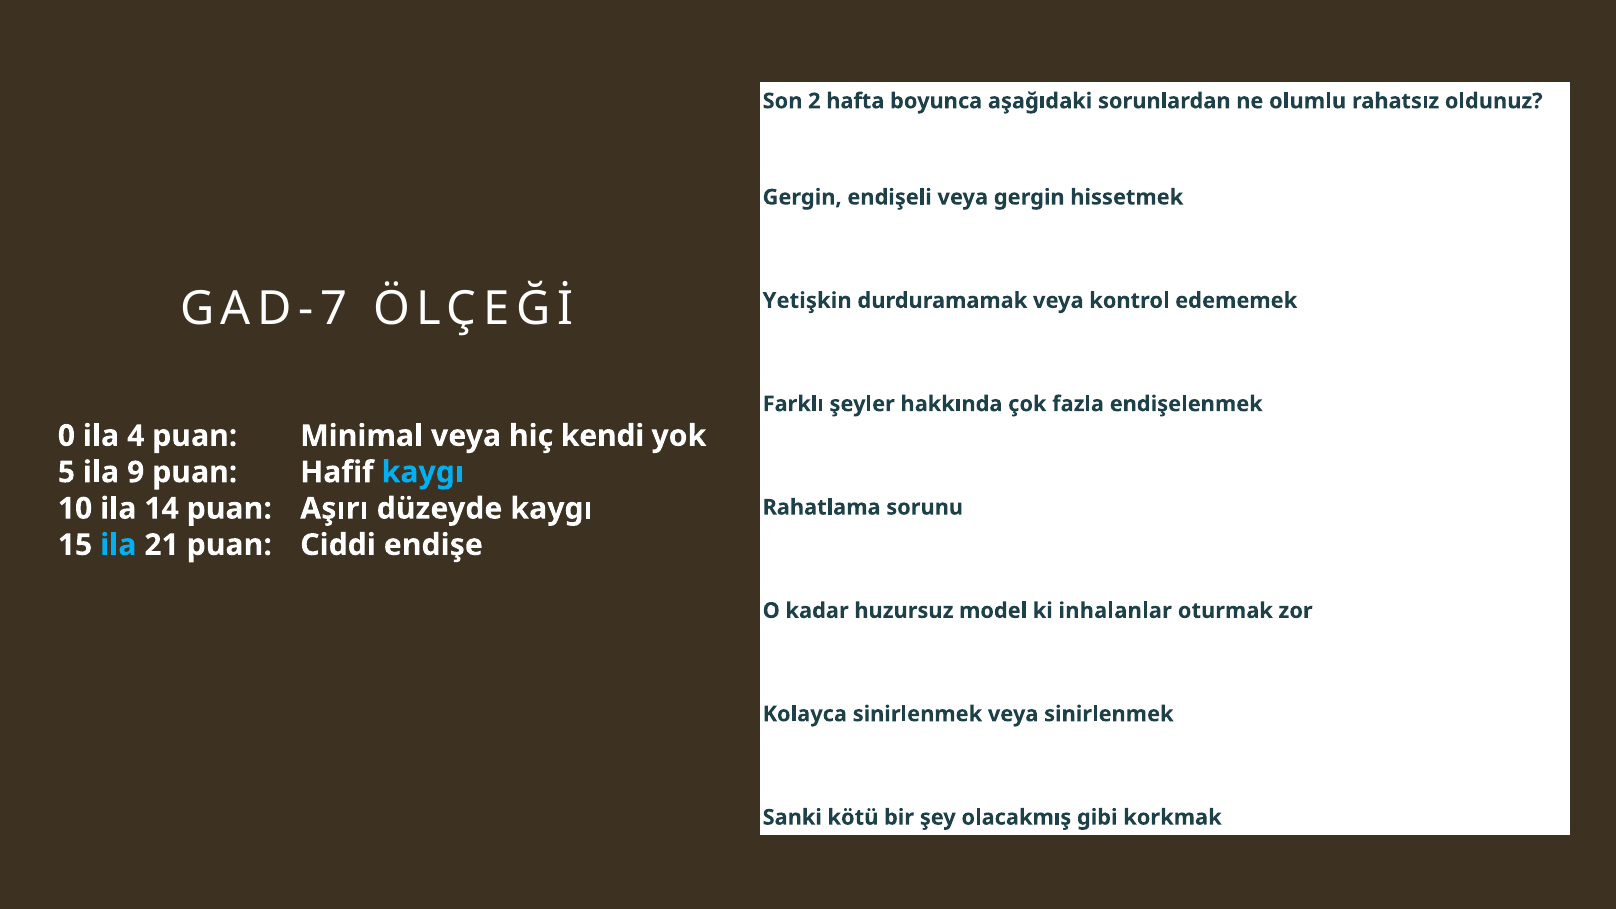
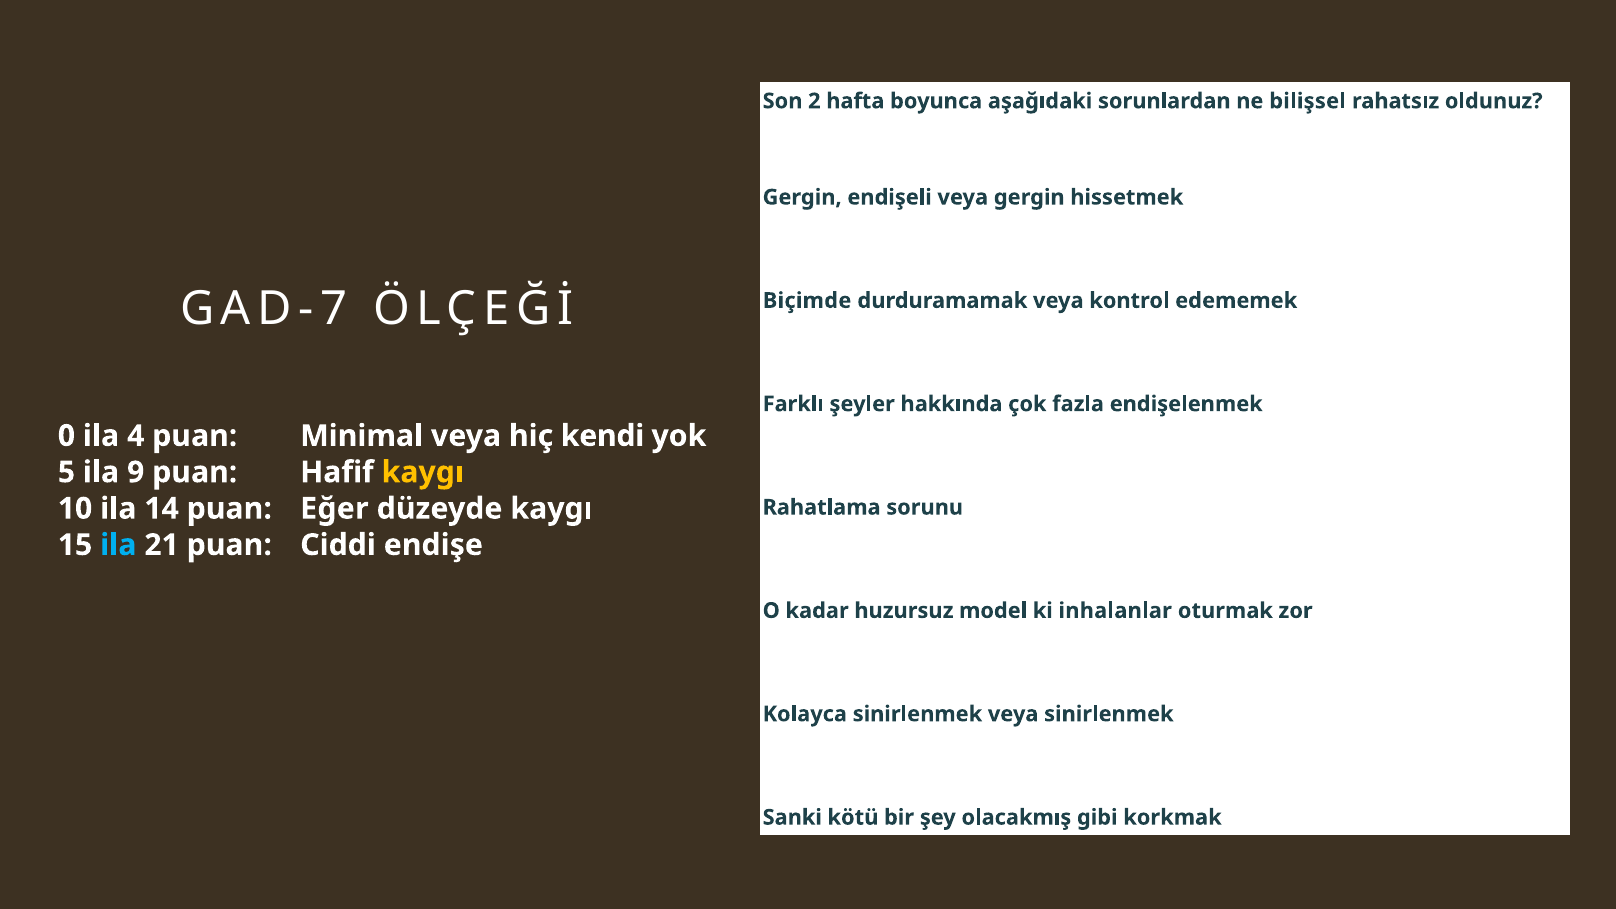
olumlu: olumlu -> bilişsel (1308, 101)
Yetişkin: Yetişkin -> Biçimde (807, 301)
kaygı colour: light blue -> yellow (423, 472)
Aşırı: Aşırı -> Eğer (334, 509)
